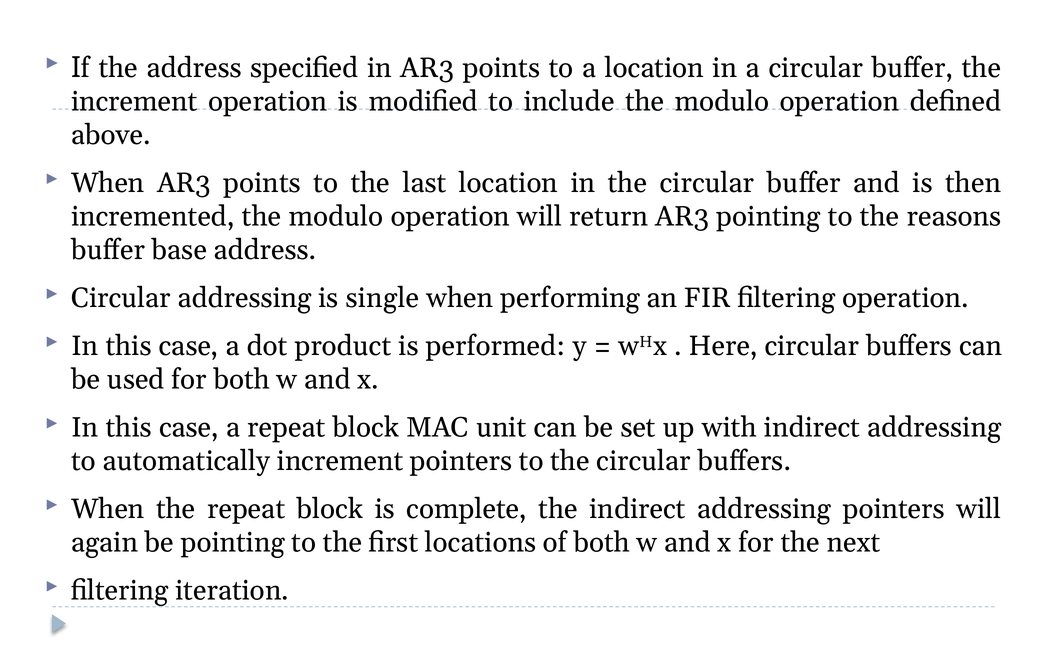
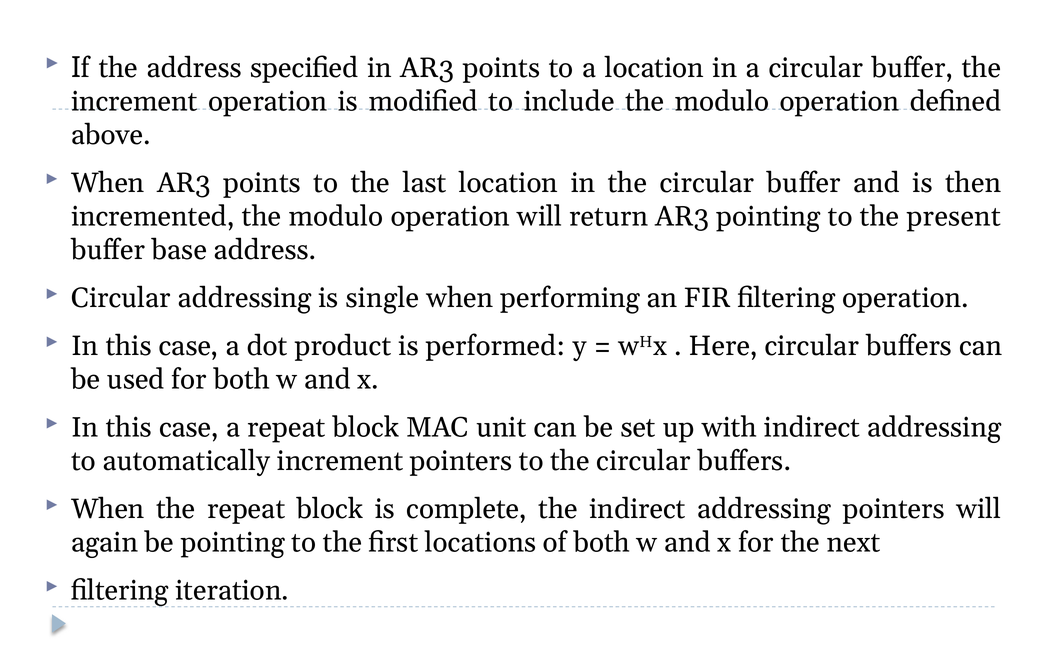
reasons: reasons -> present (954, 217)
